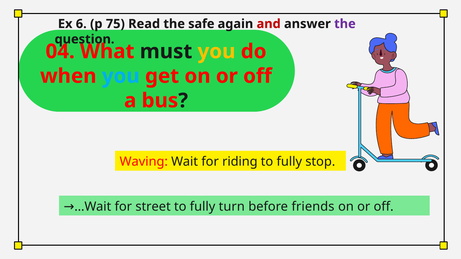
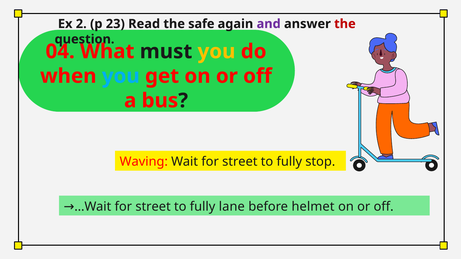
6: 6 -> 2 (81, 24)
75: 75 -> 23 (115, 24)
and colour: red -> purple (269, 24)
the colour: purple -> red (345, 24)
riding: riding -> street (240, 162)
turn: turn -> lane (232, 207)
friends: friends -> helmet (313, 207)
